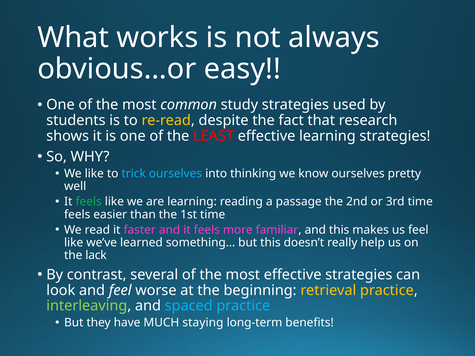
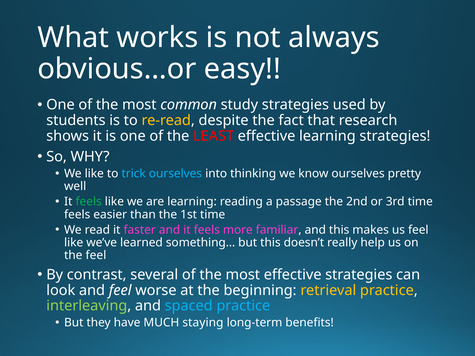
the lack: lack -> feel (96, 256)
